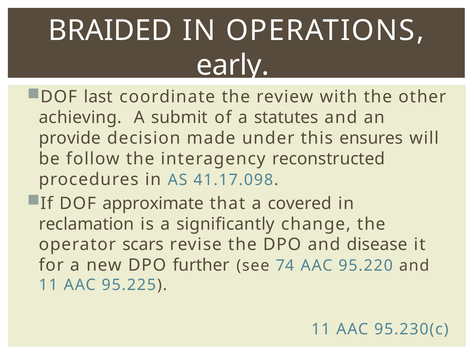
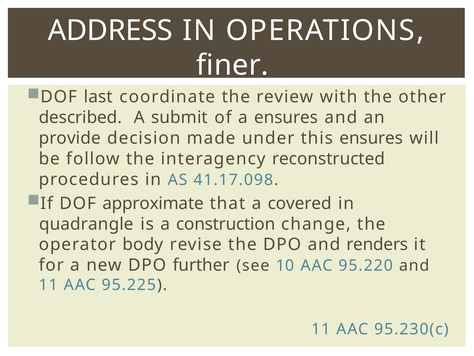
BRAIDED: BRAIDED -> ADDRESS (110, 30)
early: early -> finer (232, 65)
achieving: achieving -> described (80, 117)
a statutes: statutes -> ensures (286, 117)
reclamation: reclamation -> quadrangle (86, 224)
significantly: significantly -> construction (226, 224)
scars: scars -> body (143, 244)
disease: disease -> renders (377, 244)
74: 74 -> 10 (285, 265)
